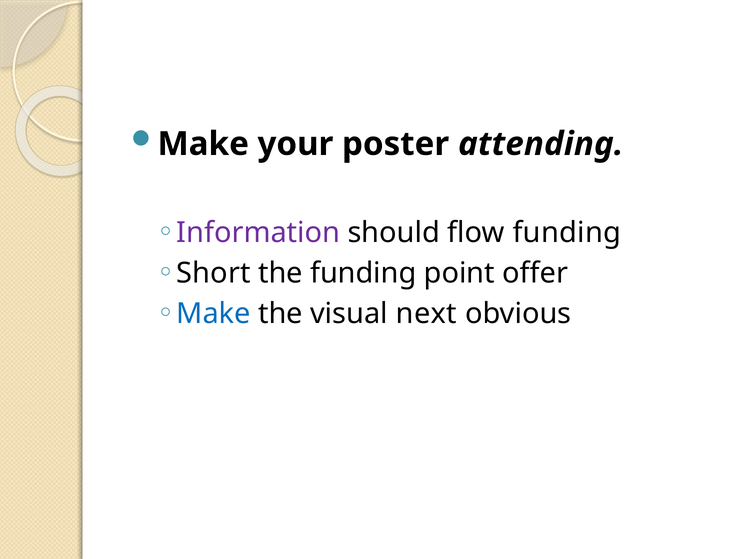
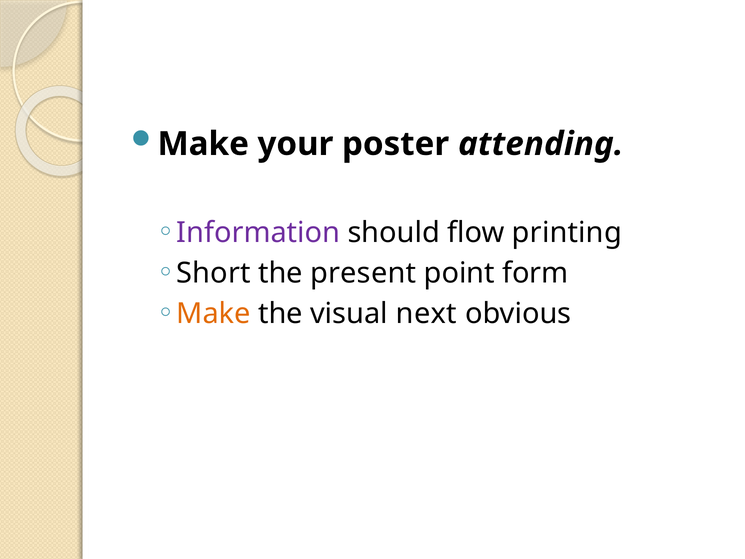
flow funding: funding -> printing (567, 233)
the funding: funding -> present (363, 273)
offer: offer -> form (535, 273)
Make colour: blue -> orange (214, 313)
